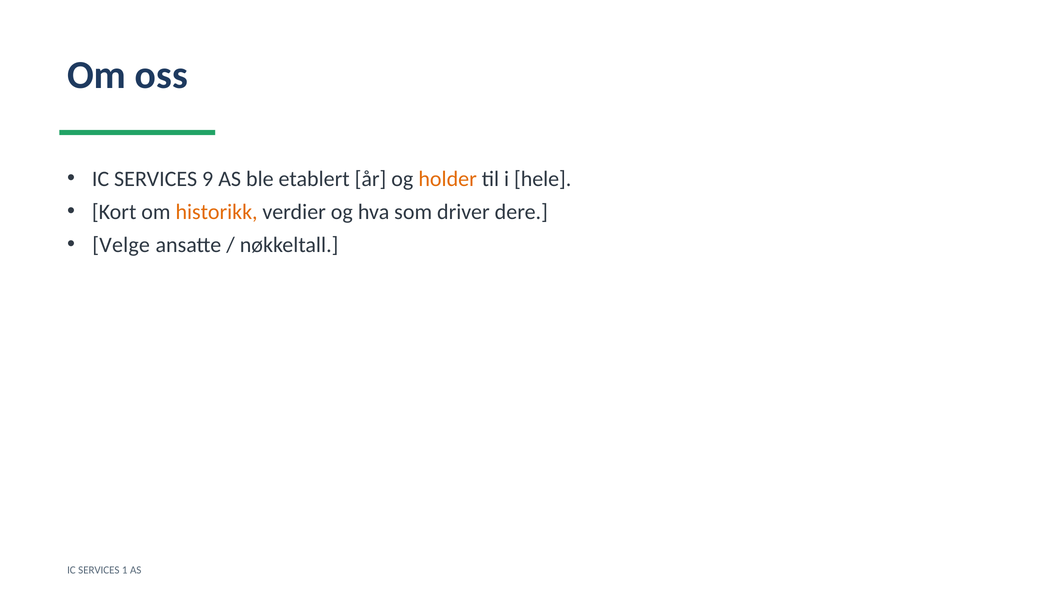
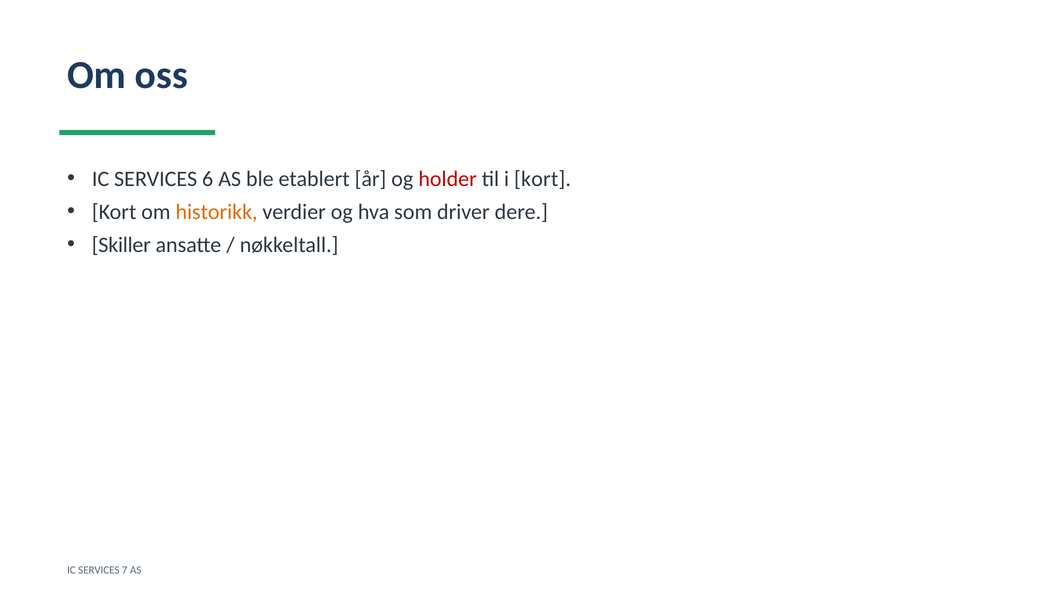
9: 9 -> 6 (208, 179)
holder colour: orange -> red (448, 179)
i hele: hele -> kort (543, 179)
Velge: Velge -> Skiller (121, 245)
1: 1 -> 7 (125, 570)
